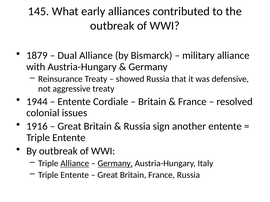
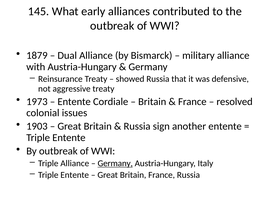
1944: 1944 -> 1973 (37, 102)
1916: 1916 -> 1903 (37, 127)
Alliance underline: present -> none (75, 164)
